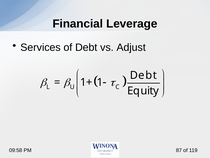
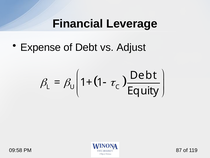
Services: Services -> Expense (41, 47)
